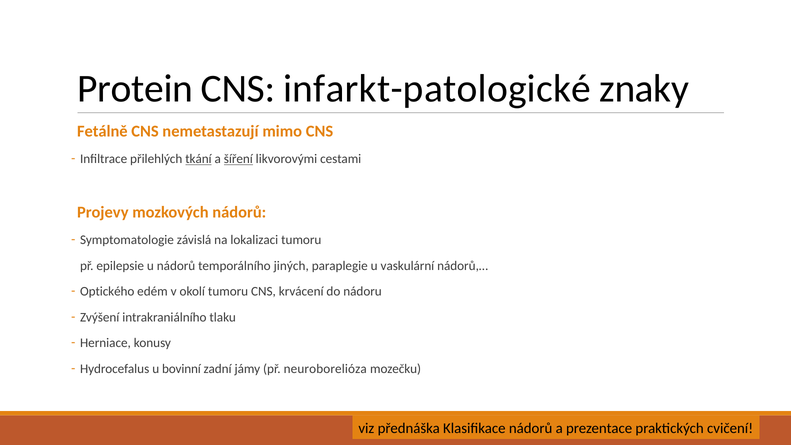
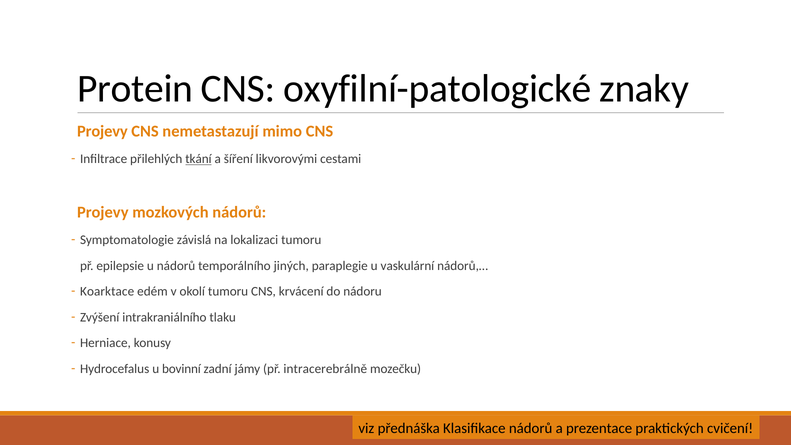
infarkt-patologické: infarkt-patologické -> oxyfilní-patologické (437, 89)
Fetálně: Fetálně -> Projevy (102, 132)
šíření underline: present -> none (238, 159)
Optického: Optického -> Koarktace (107, 291)
neuroborelióza: neuroborelióza -> intracerebrálně (325, 369)
